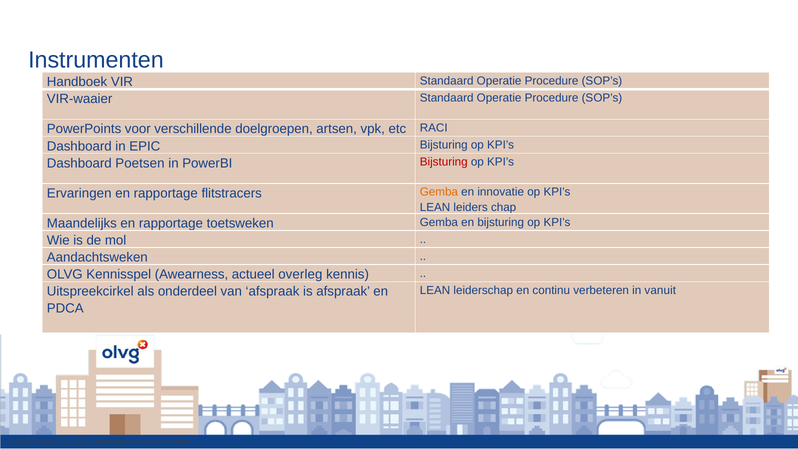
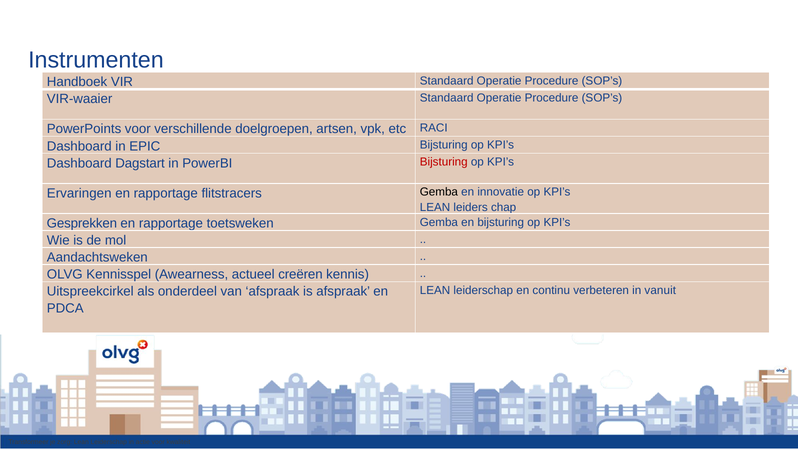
Poetsen: Poetsen -> Dagstart (140, 163)
Gemba colour: orange -> black (439, 192)
Maandelijks: Maandelijks -> Gesprekken (82, 223)
overleg: overleg -> creëren (300, 274)
